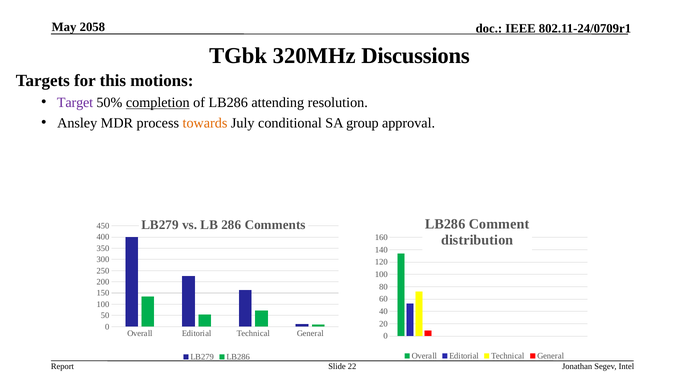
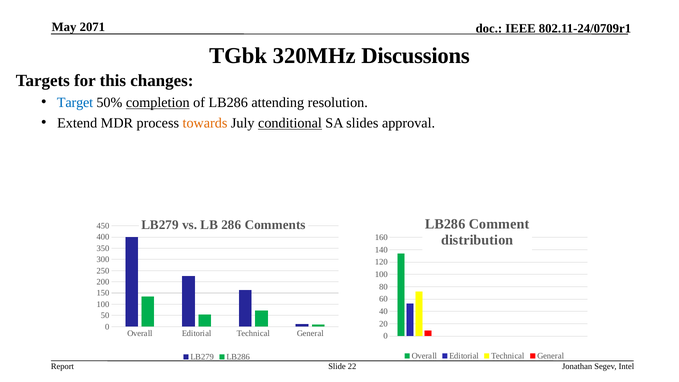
2058: 2058 -> 2071 (92, 27)
motions: motions -> changes (162, 81)
Target colour: purple -> blue (75, 103)
Ansley: Ansley -> Extend (77, 123)
conditional underline: none -> present (290, 123)
group: group -> slides (362, 123)
